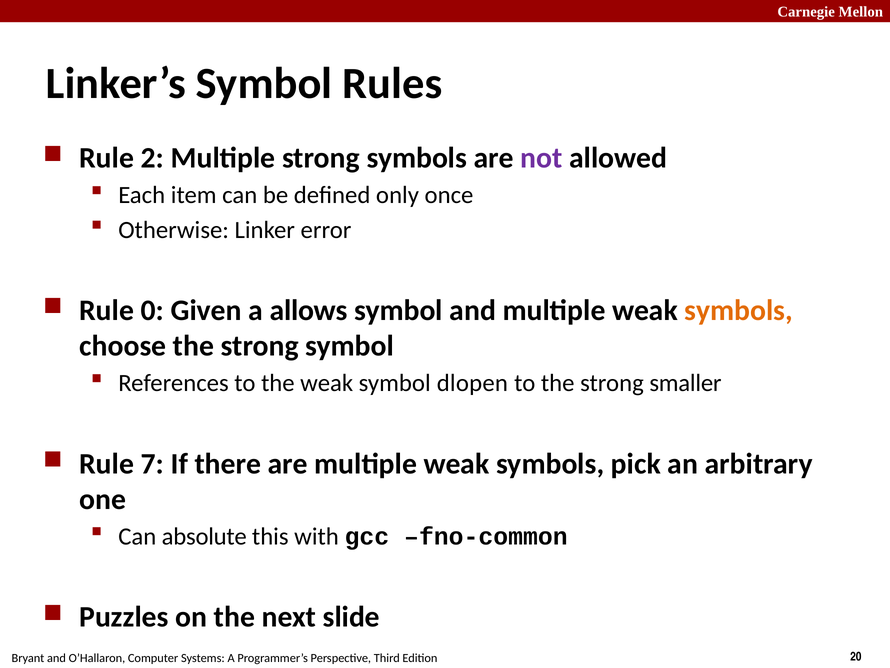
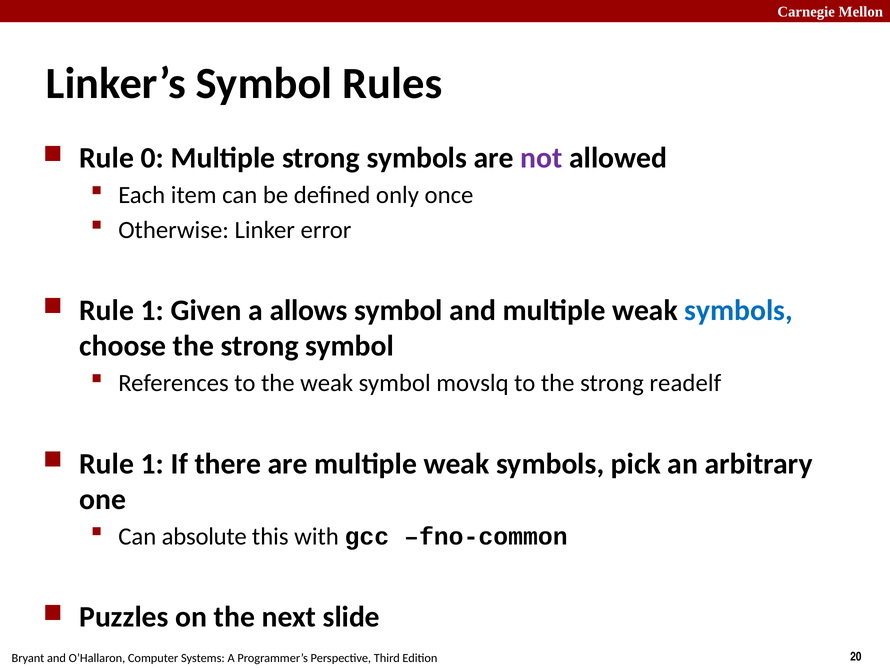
2: 2 -> 0 (152, 158)
0: 0 -> 1 (152, 310)
symbols colour: orange -> blue (739, 310)
dlopen: dlopen -> movslq (472, 383)
smaller: smaller -> readelf (685, 383)
7: 7 -> 1 (152, 463)
